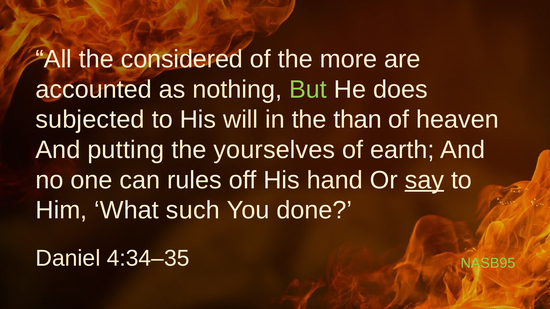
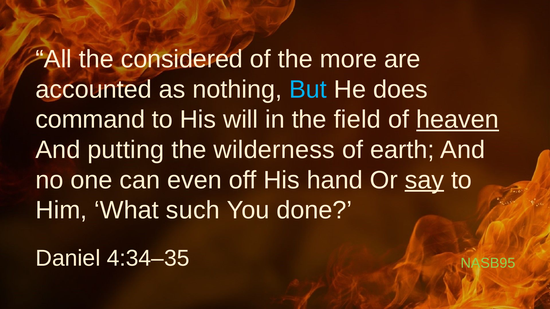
But colour: light green -> light blue (308, 90)
subjected: subjected -> command (90, 120)
than: than -> field (357, 120)
heaven underline: none -> present (458, 120)
yourselves: yourselves -> wilderness (274, 150)
rules: rules -> even (195, 180)
